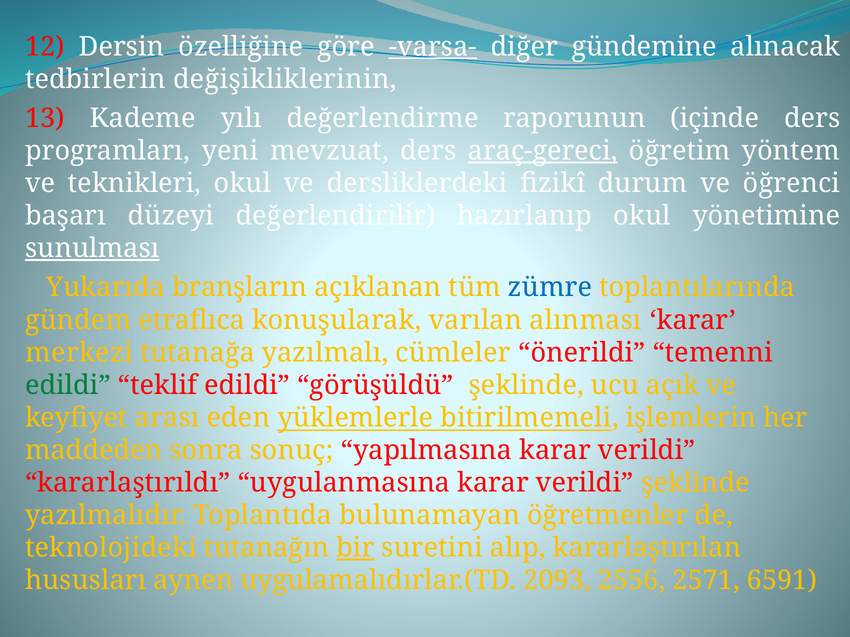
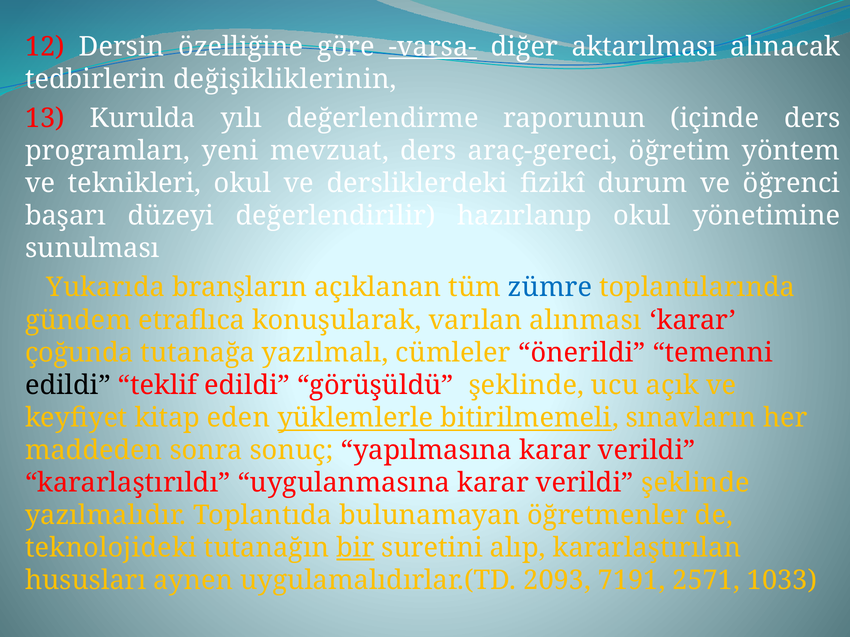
gündemine: gündemine -> aktarılması (644, 47)
Kademe: Kademe -> Kurulda (143, 118)
araç-gereci underline: present -> none (543, 151)
sunulması underline: present -> none (92, 249)
merkezi: merkezi -> çoğunda (79, 353)
edildi colour: green -> black (68, 385)
arası: arası -> kitap (167, 418)
işlemlerin: işlemlerin -> sınavların (691, 418)
2556: 2556 -> 7191 (632, 581)
6591: 6591 -> 1033 (782, 581)
